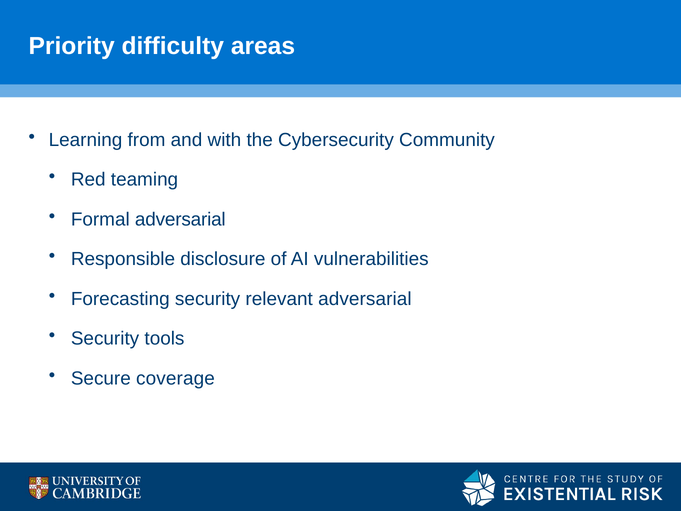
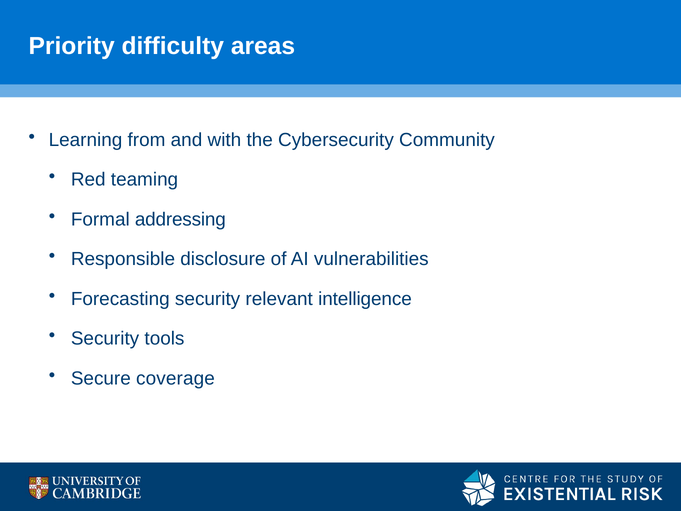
Formal adversarial: adversarial -> addressing (180, 219)
relevant adversarial: adversarial -> intelligence (365, 299)
